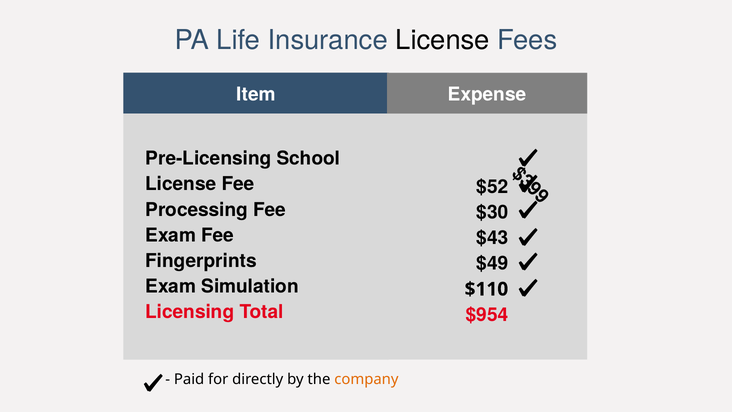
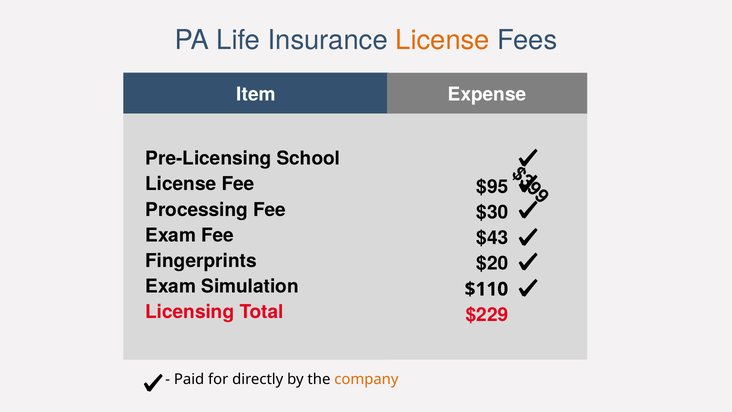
License colour: black -> orange (442, 40)
$52: $52 -> $95 (492, 187)
$49: $49 -> $20 (492, 263)
$954: $954 -> $229 (487, 315)
